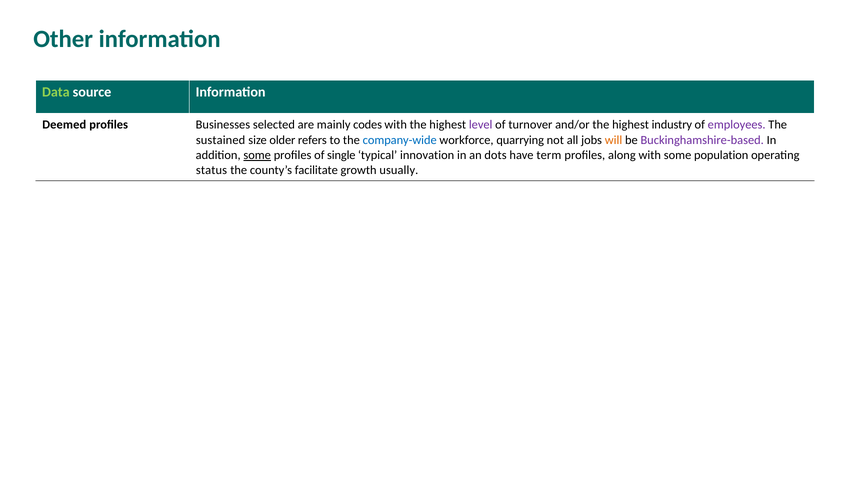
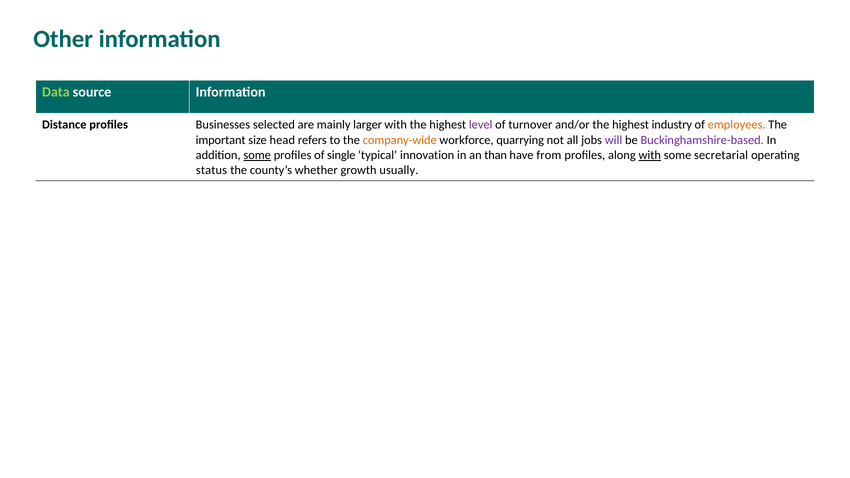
Deemed: Deemed -> Distance (64, 125)
codes: codes -> larger (368, 125)
employees colour: purple -> orange (737, 125)
sustained: sustained -> important (221, 140)
older: older -> head (282, 140)
company-wide colour: blue -> orange (400, 140)
will colour: orange -> purple (614, 140)
dots: dots -> than (496, 155)
term: term -> from (549, 155)
with underline: none -> present (650, 155)
population: population -> secretarial (721, 155)
facilitate: facilitate -> whether (316, 170)
